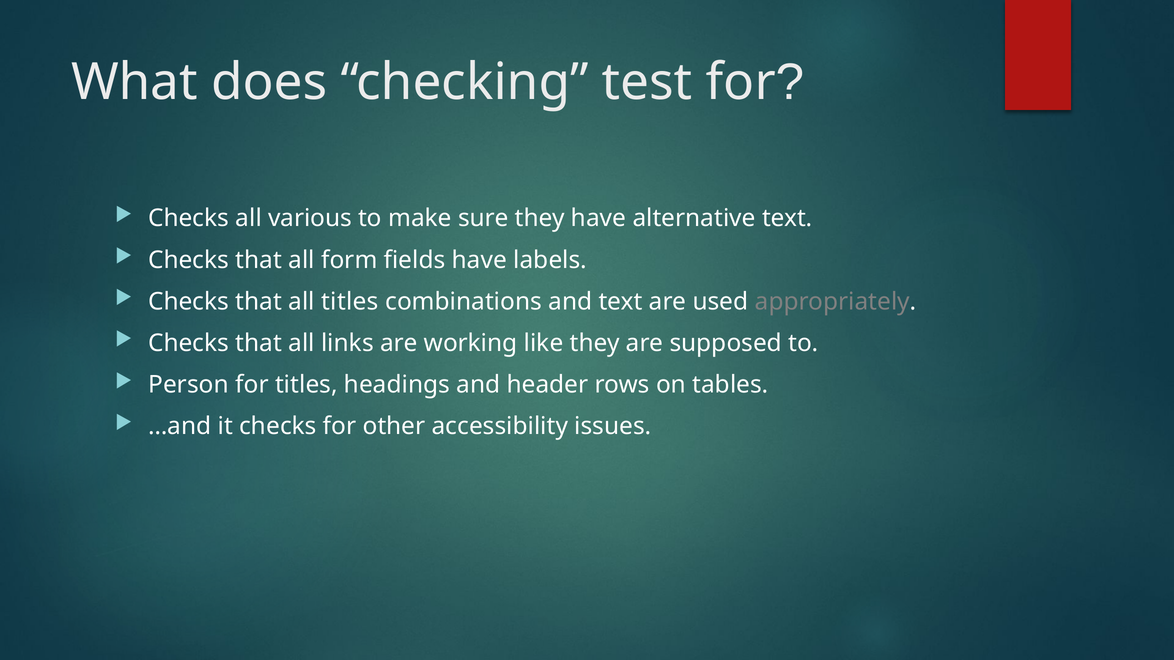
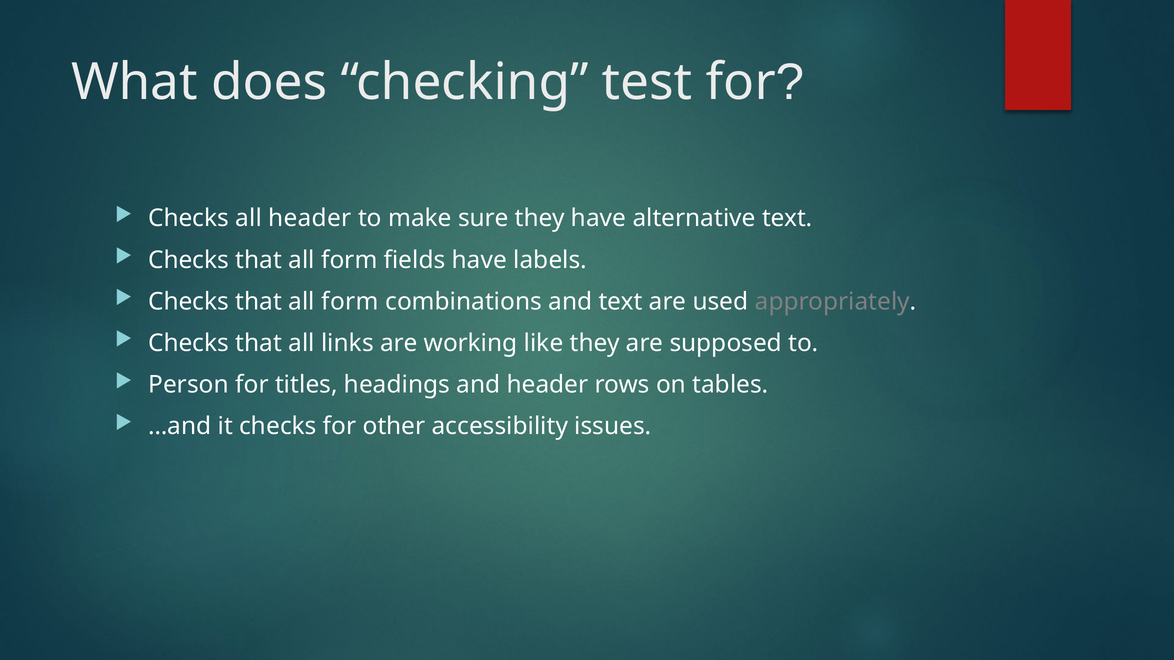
all various: various -> header (310, 218)
titles: titles -> form (350, 302)
